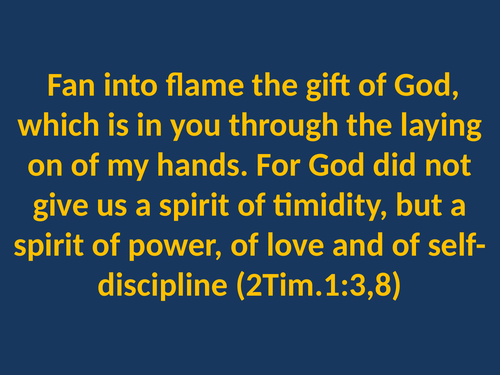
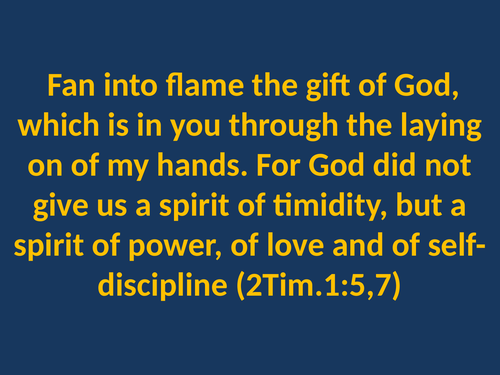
2Tim.1:3,8: 2Tim.1:3,8 -> 2Tim.1:5,7 (319, 285)
